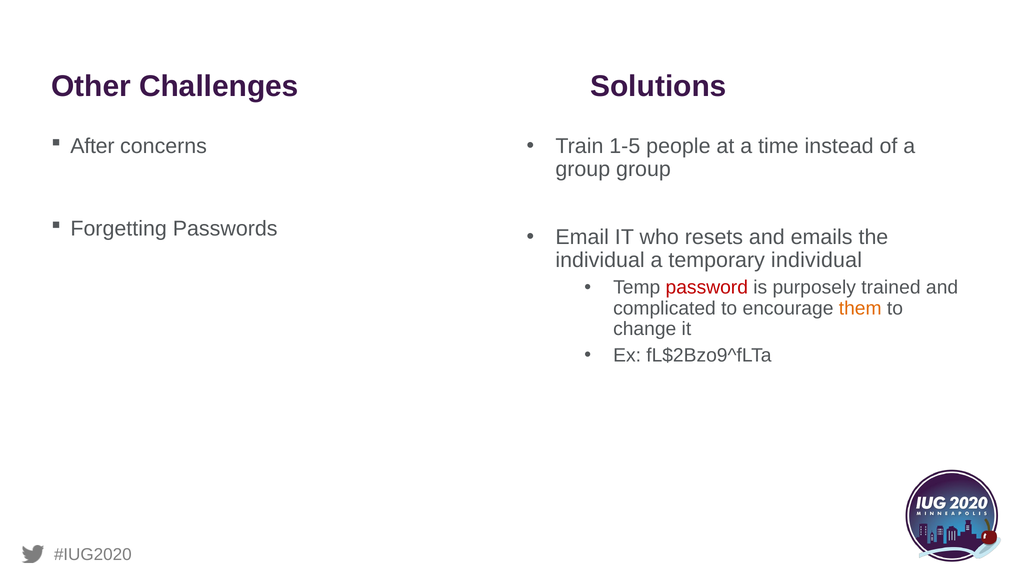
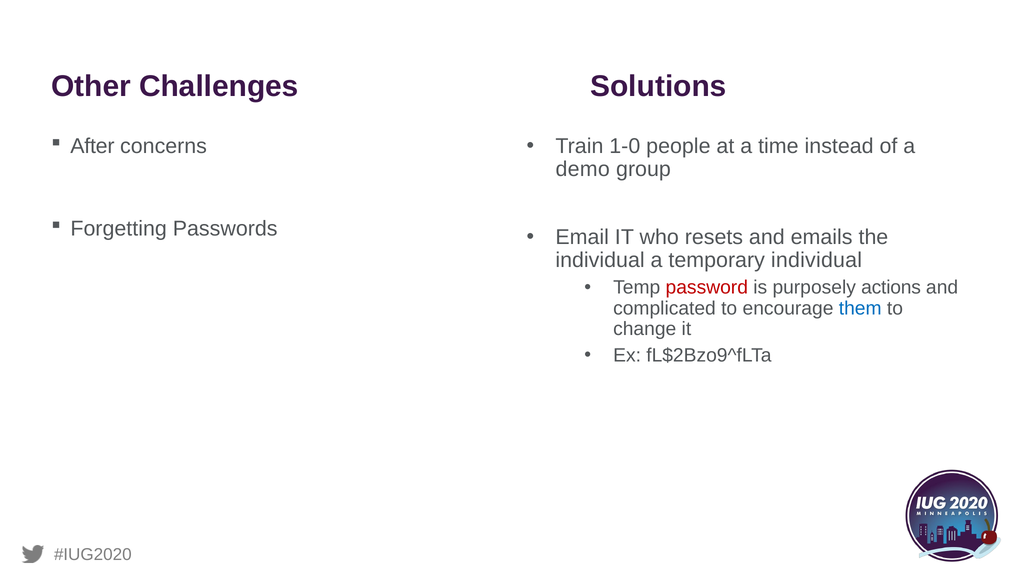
1-5: 1-5 -> 1-0 (625, 146)
group: group -> demo (583, 169)
trained: trained -> actions (891, 287)
them colour: orange -> blue (860, 308)
